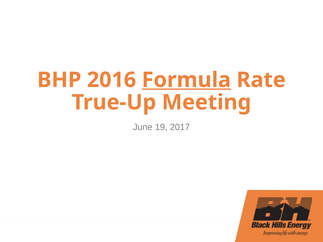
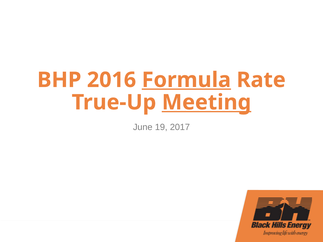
Meeting underline: none -> present (207, 102)
